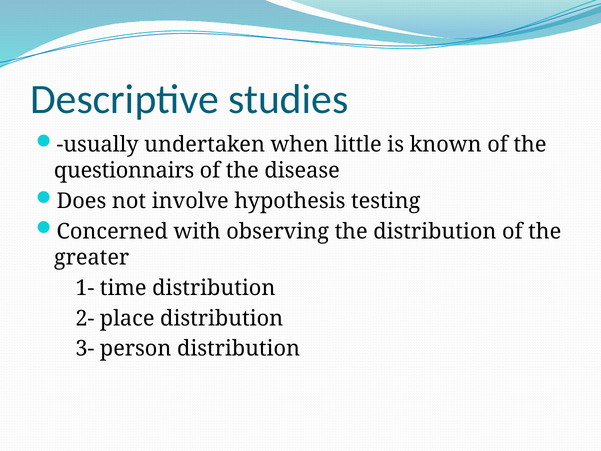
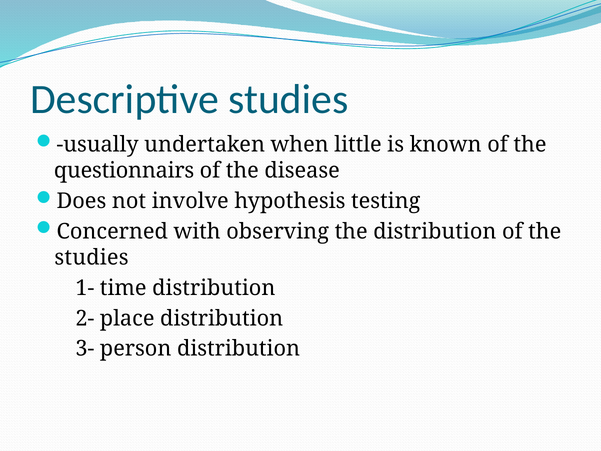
greater: greater -> studies (92, 257)
